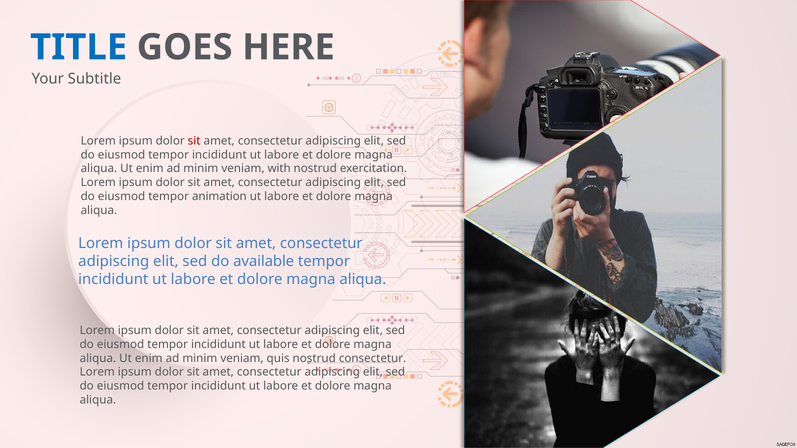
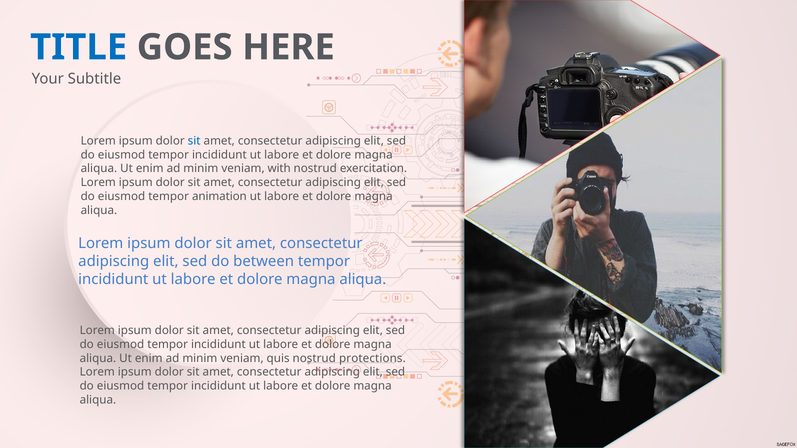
sit colour: red -> blue (194, 141)
available: available -> between (264, 261)
nostrud consectetur: consectetur -> protections (372, 358)
